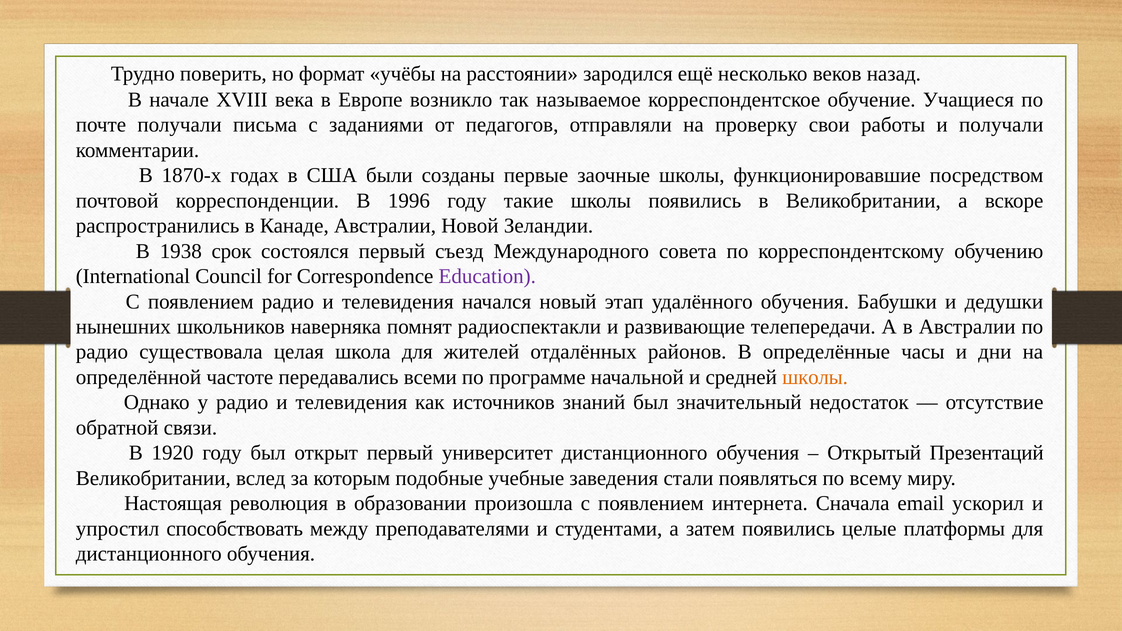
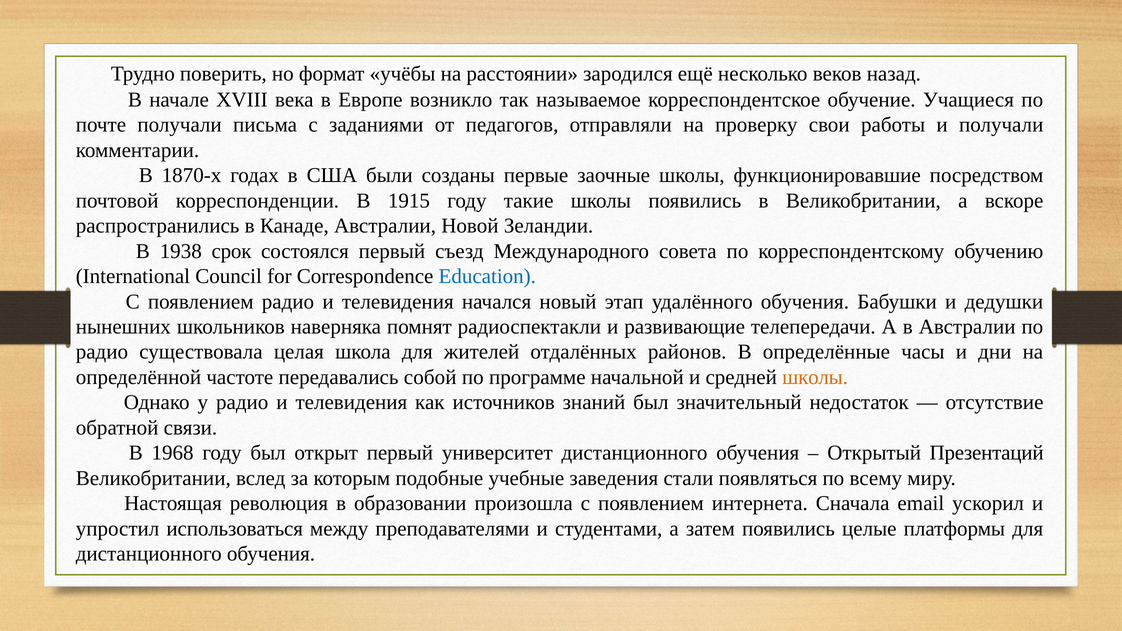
1996: 1996 -> 1915 (409, 201)
Education colour: purple -> blue (487, 276)
всеми: всеми -> собой (430, 377)
1920: 1920 -> 1968 (173, 453)
способствовать: способствовать -> использоваться (235, 529)
